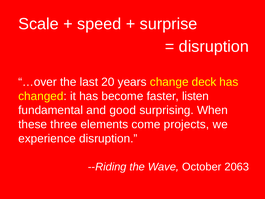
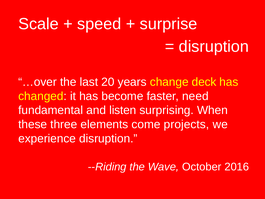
listen: listen -> need (195, 96)
good: good -> listen (123, 110)
2063: 2063 -> 2016 (237, 167)
